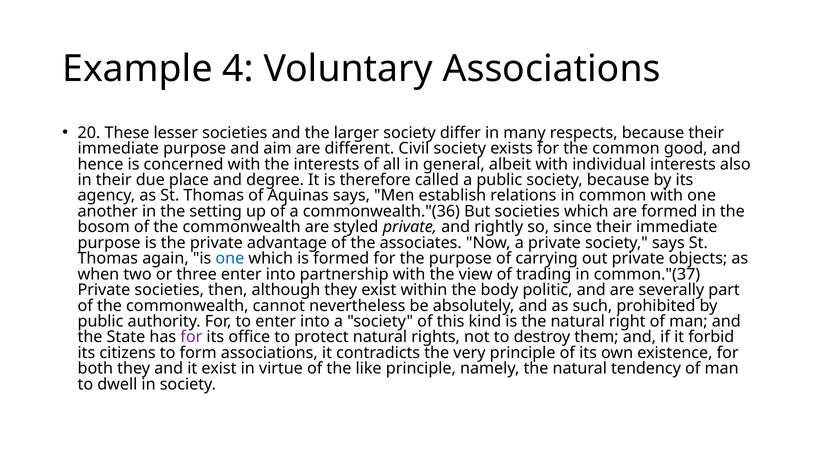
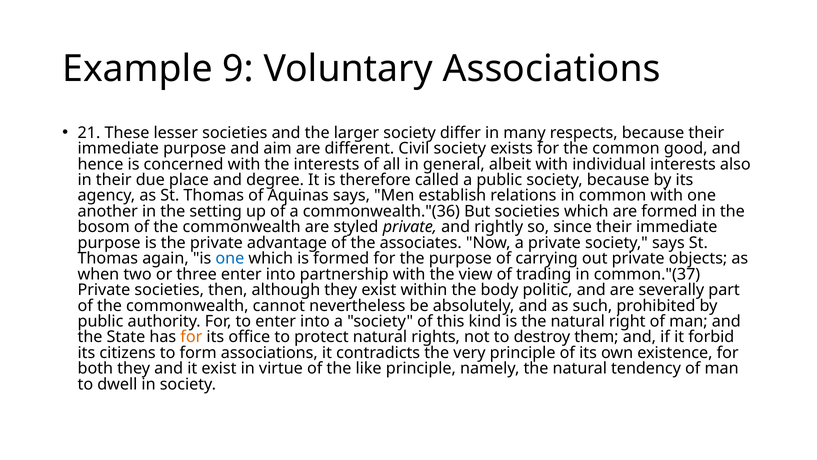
4: 4 -> 9 (238, 69)
20: 20 -> 21 (89, 133)
for colour: purple -> orange (191, 337)
